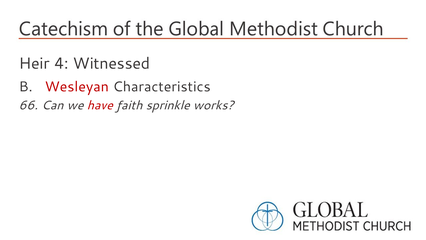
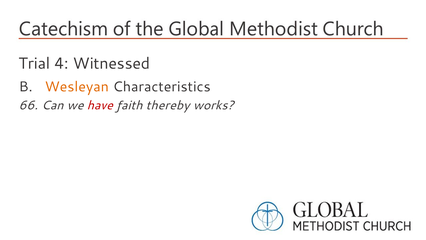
Heir: Heir -> Trial (34, 63)
Wesleyan colour: red -> orange (77, 87)
sprinkle: sprinkle -> thereby (168, 105)
